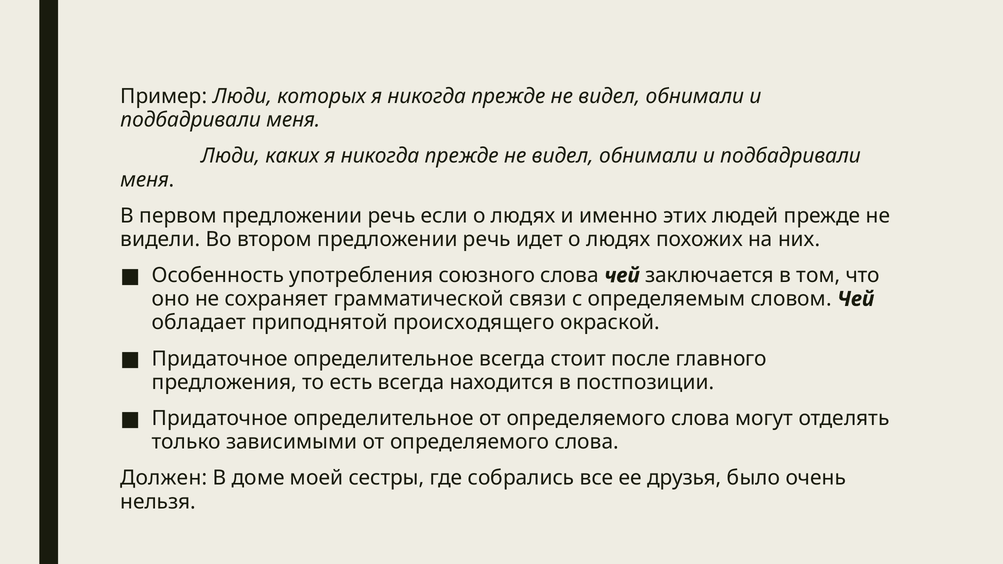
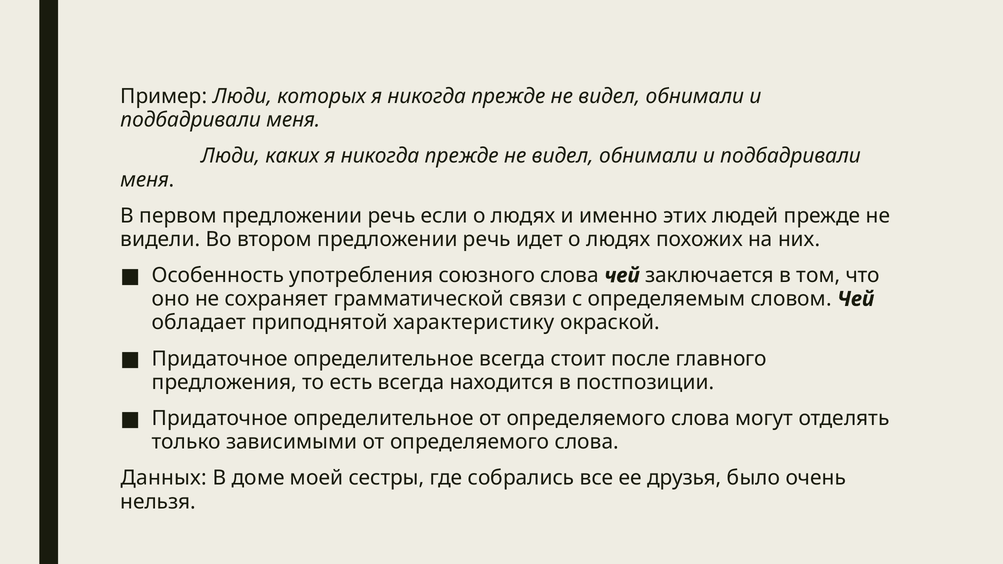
происходящего: происходящего -> характеристику (474, 323)
Должен: Должен -> Данных (164, 478)
